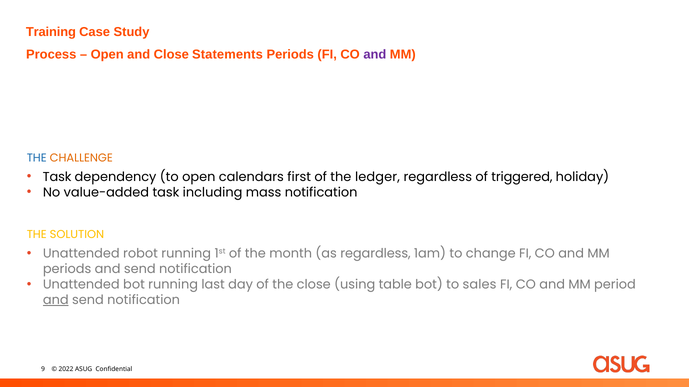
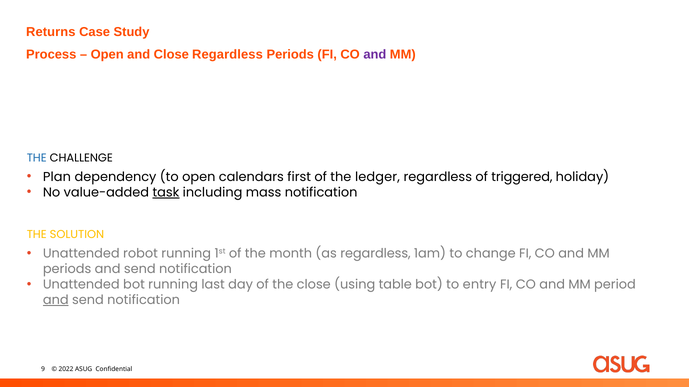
Training: Training -> Returns (51, 32)
Close Statements: Statements -> Regardless (227, 55)
CHALLENGE colour: orange -> black (81, 158)
Task: Task -> Plan (57, 177)
task underline: none -> present (166, 193)
sales: sales -> entry (480, 285)
